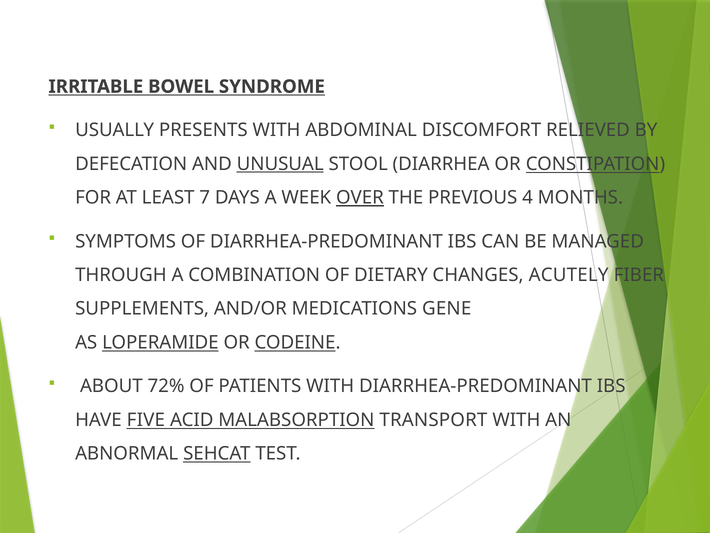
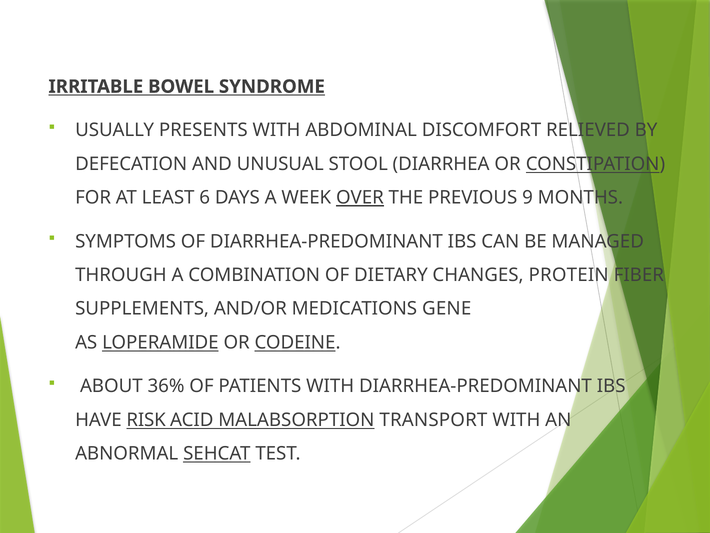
UNUSUAL underline: present -> none (280, 164)
7: 7 -> 6 (205, 198)
4: 4 -> 9 (528, 198)
ACUTELY: ACUTELY -> PROTEIN (569, 275)
72%: 72% -> 36% (166, 386)
FIVE: FIVE -> RISK (146, 420)
